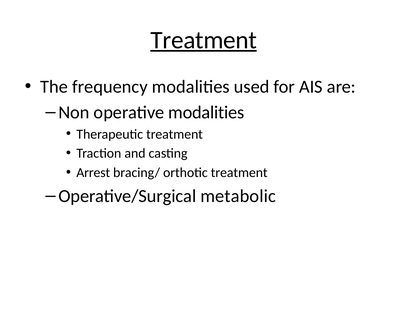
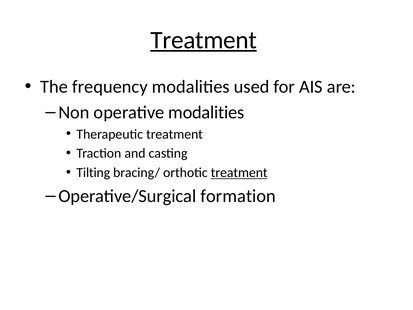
Arrest: Arrest -> Tilting (93, 173)
treatment underline: none -> present (239, 173)
metabolic: metabolic -> formation (238, 196)
